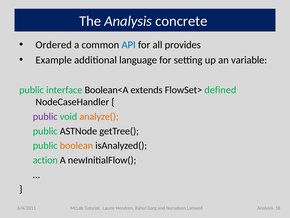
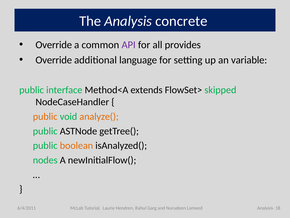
Ordered: Ordered -> Override (54, 45)
API colour: blue -> purple (129, 45)
Example: Example -> Override (54, 60)
Boolean<A: Boolean<A -> Method<A (106, 90)
defined: defined -> skipped (220, 90)
public colour: purple -> orange (45, 116)
action: action -> nodes (45, 160)
